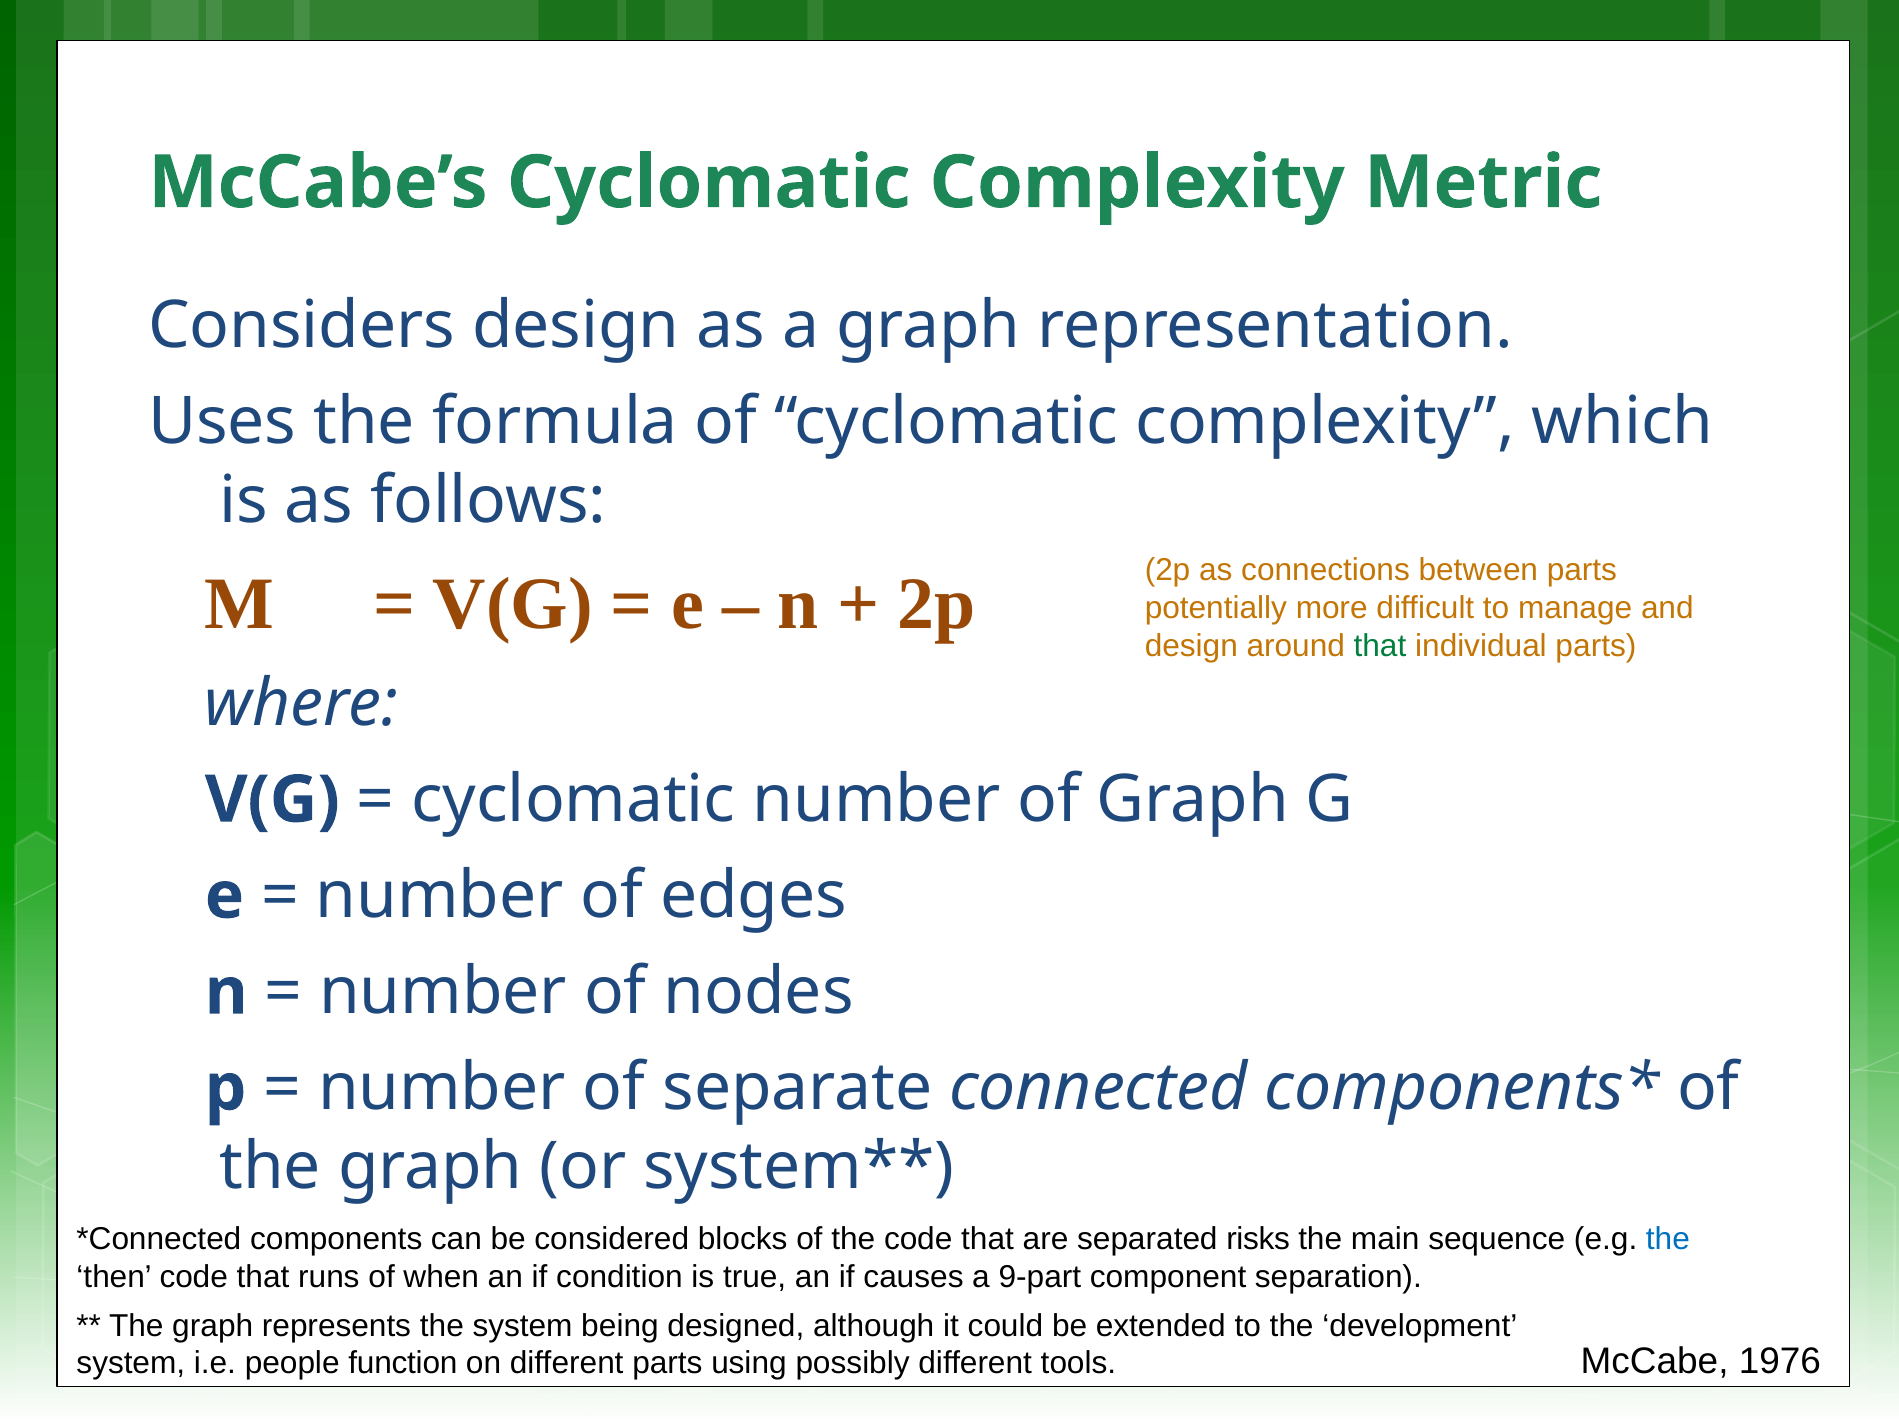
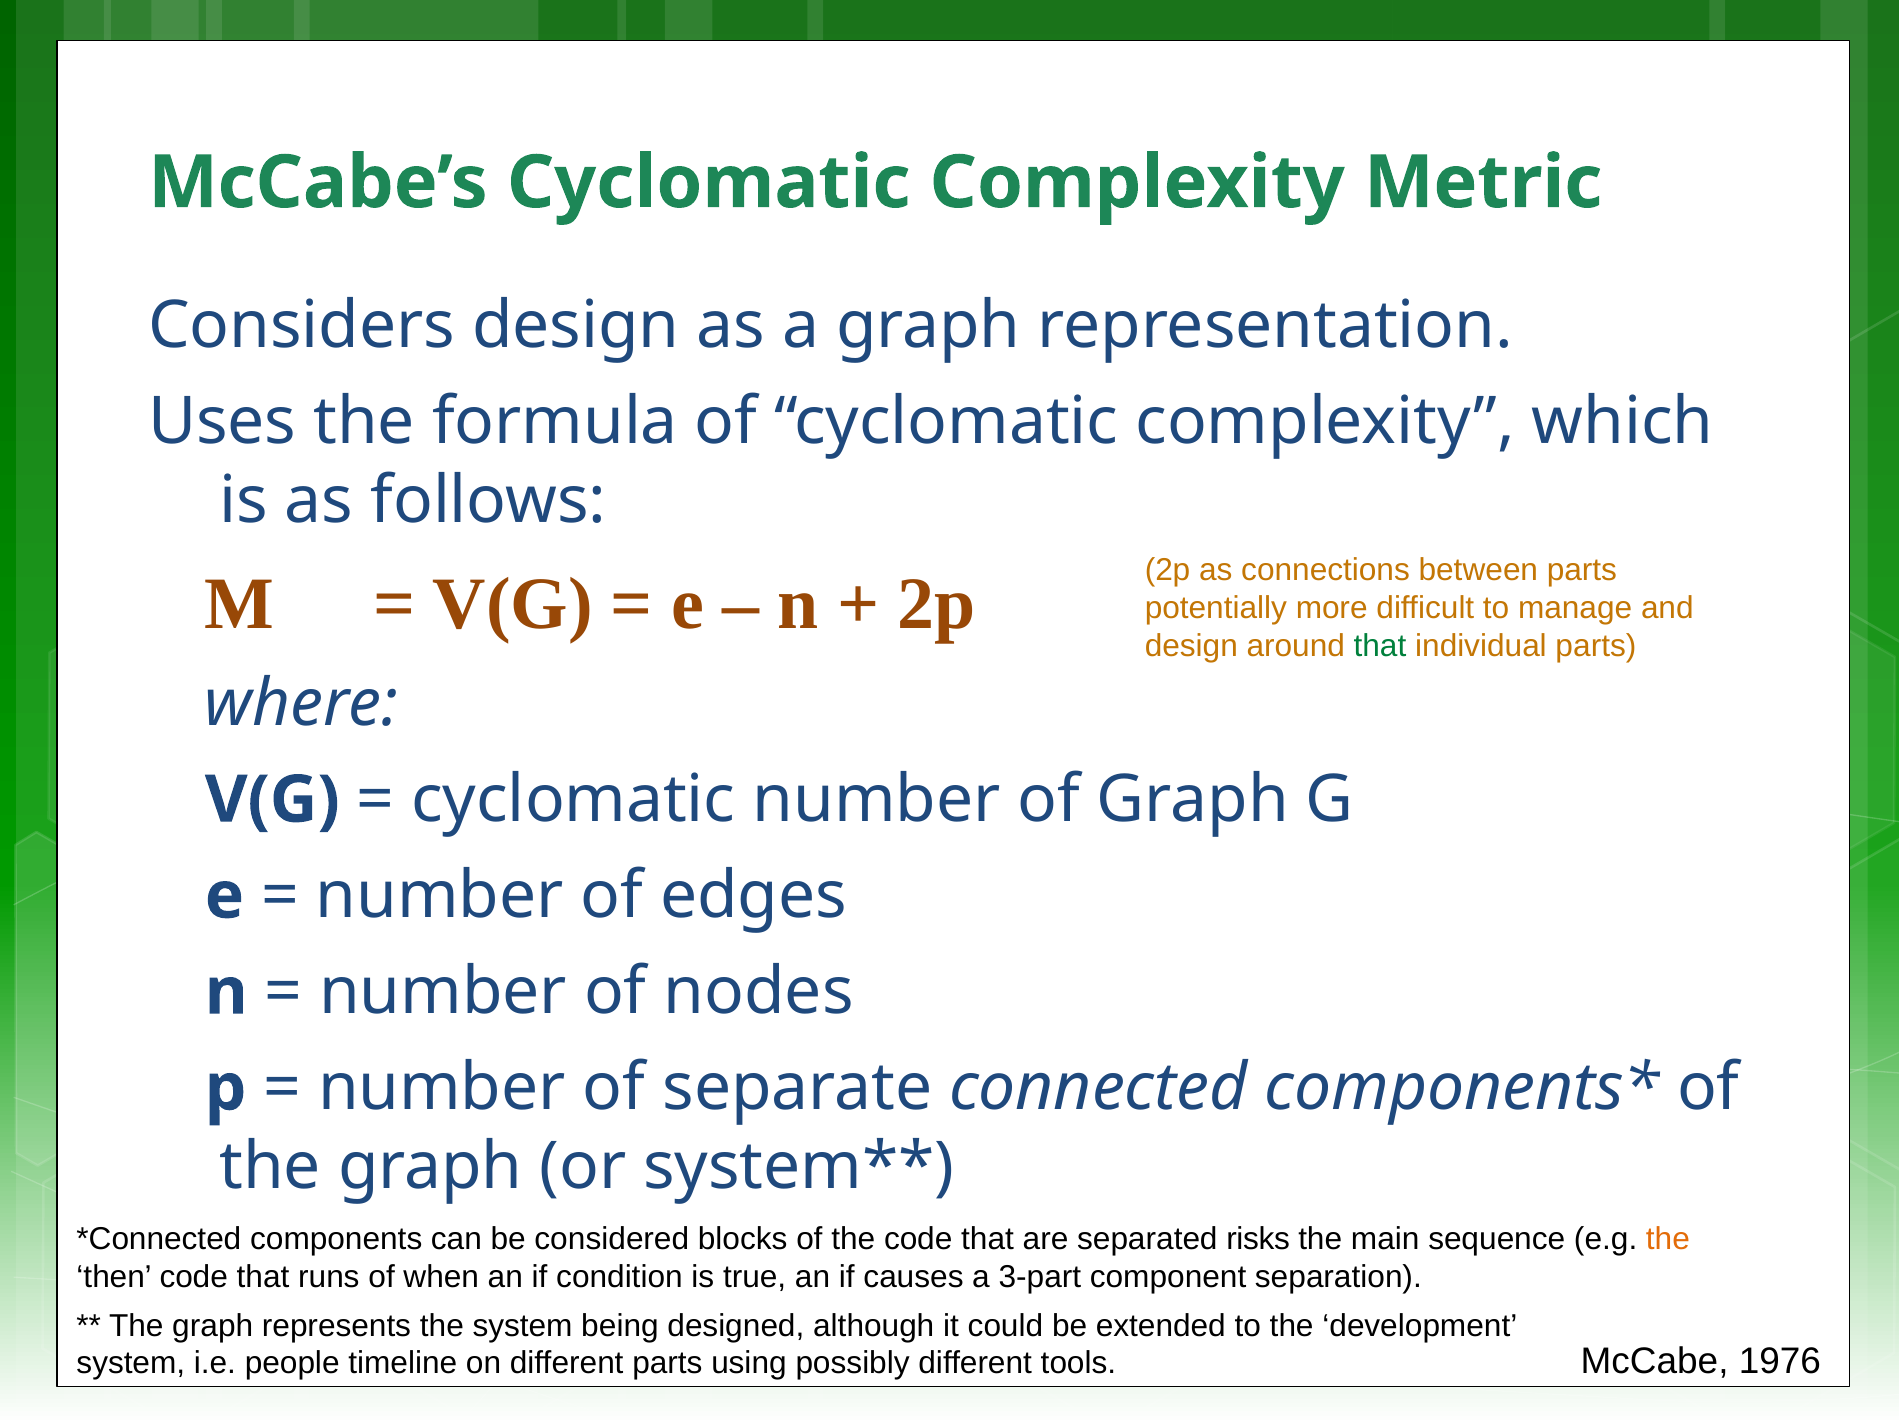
the colour: blue -> orange (1668, 1240)
9-part: 9-part -> 3-part (1040, 1278)
function: function -> timeline (403, 1364)
